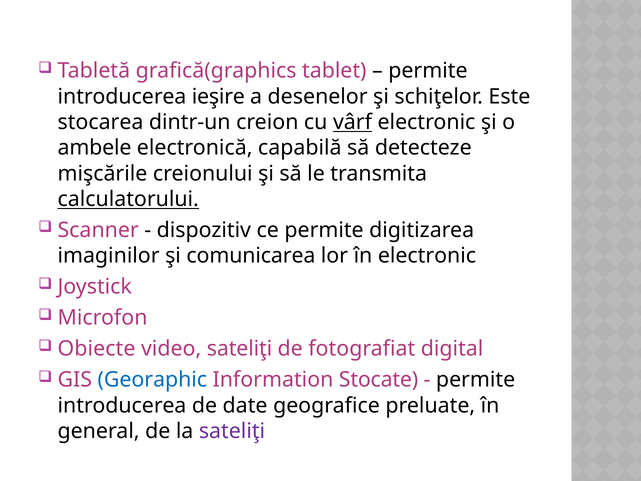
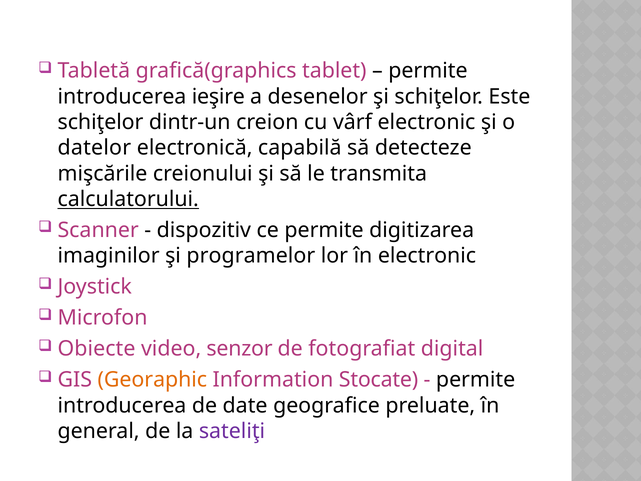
stocarea: stocarea -> schiţelor (101, 122)
vârf underline: present -> none (352, 122)
ambele: ambele -> datelor (94, 148)
comunicarea: comunicarea -> programelor (251, 256)
video sateliţi: sateliţi -> senzor (240, 349)
Georaphic colour: blue -> orange (152, 380)
